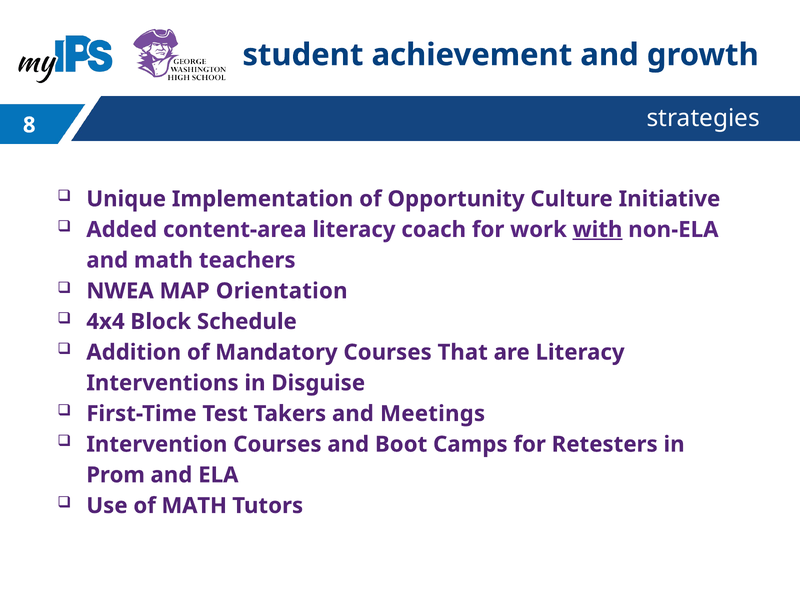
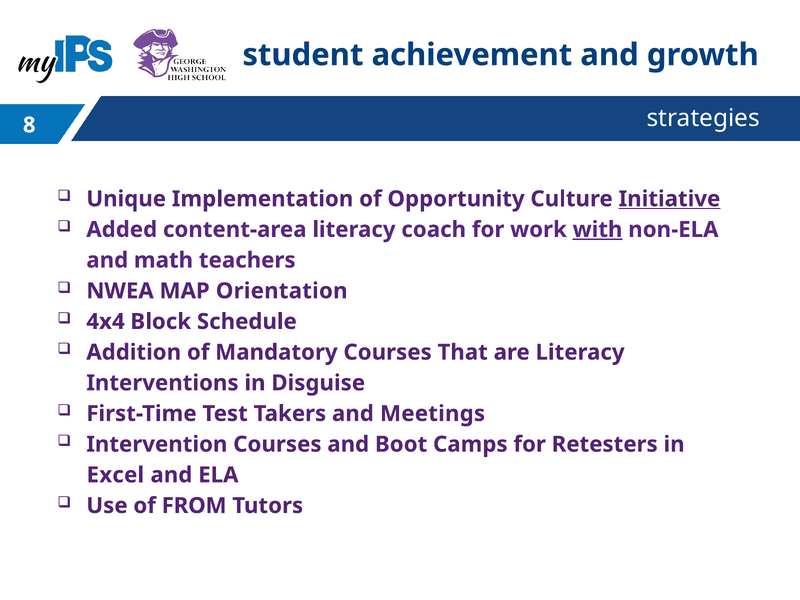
Initiative underline: none -> present (669, 199)
Prom: Prom -> Excel (115, 475)
of MATH: MATH -> FROM (194, 506)
